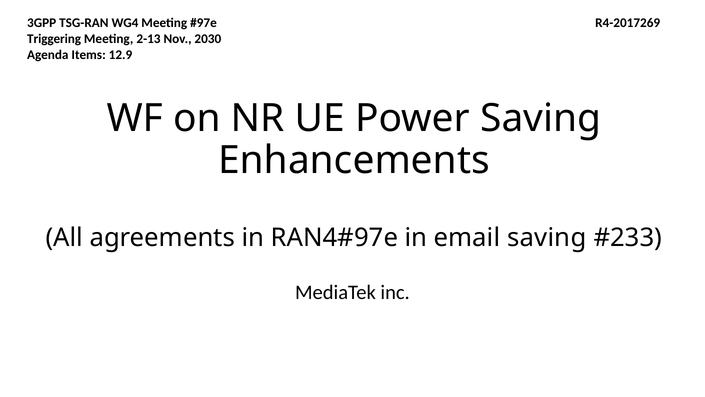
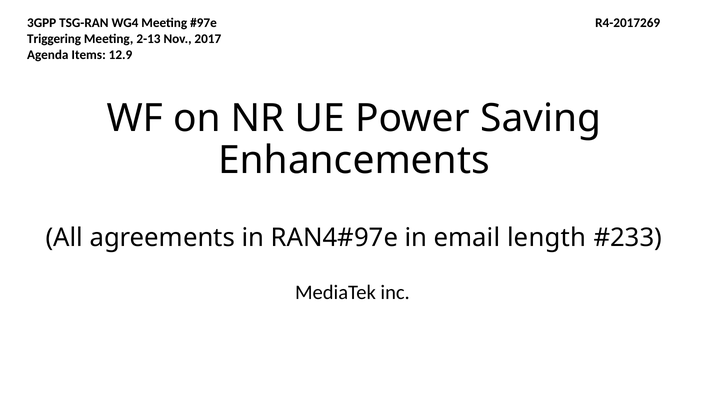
2030: 2030 -> 2017 (208, 39)
email saving: saving -> length (547, 237)
